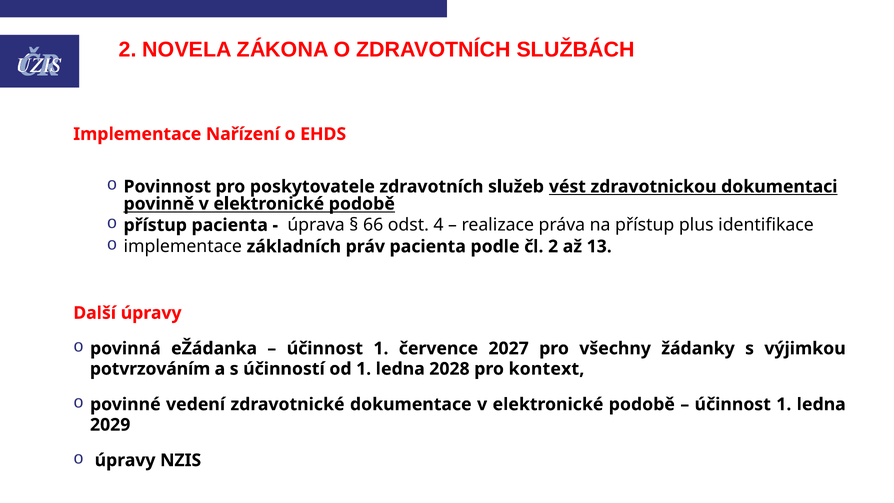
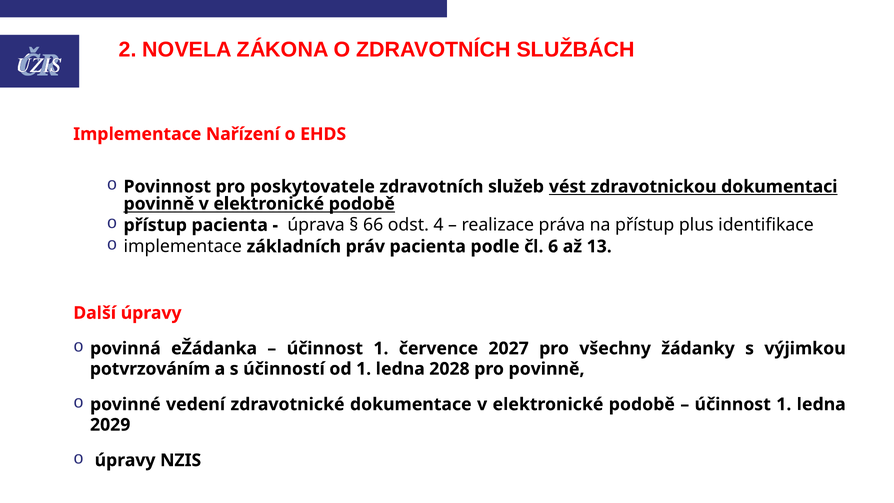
čl 2: 2 -> 6 (553, 246)
pro kontext: kontext -> povinně (547, 369)
